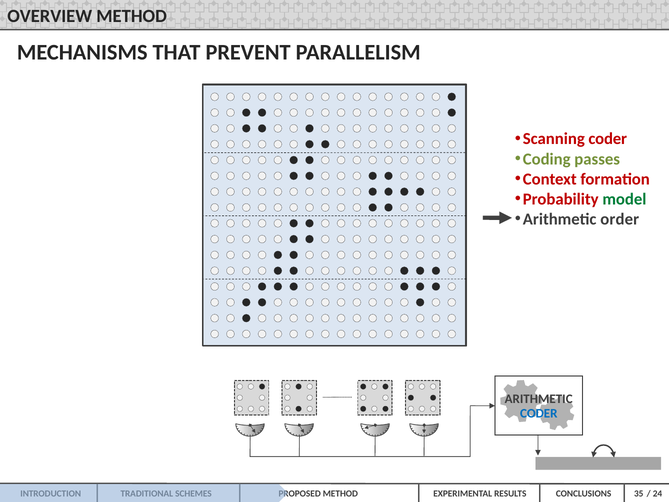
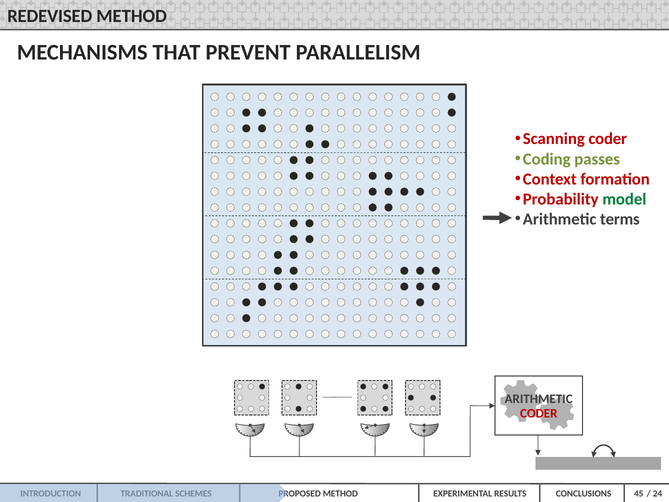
OVERVIEW: OVERVIEW -> REDEVISED (50, 16)
order: order -> terms (620, 219)
CODER colour: blue -> red (539, 413)
35: 35 -> 45 (639, 493)
